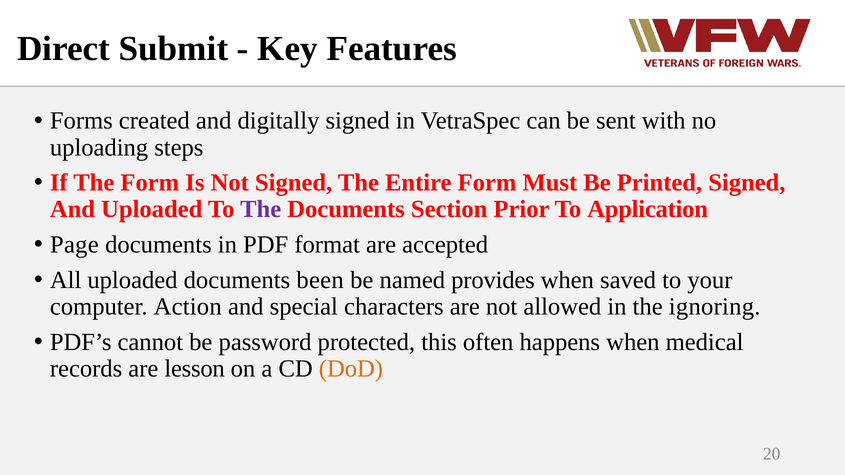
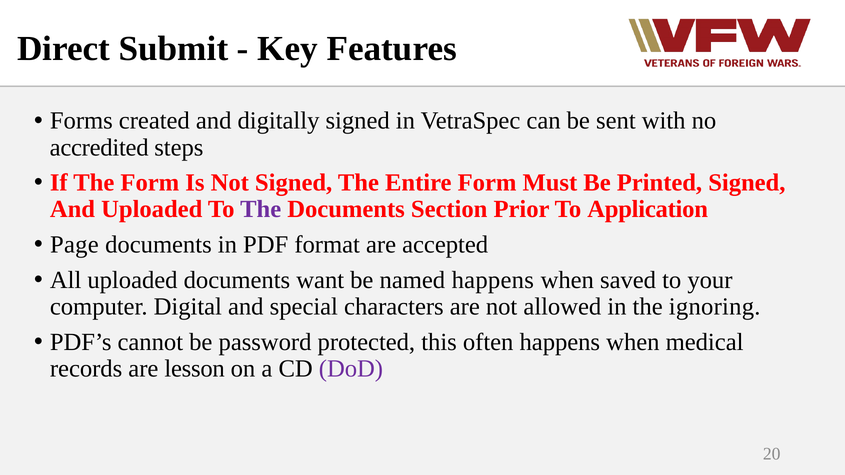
uploading: uploading -> accredited (99, 148)
been: been -> want (320, 280)
named provides: provides -> happens (493, 280)
Action: Action -> Digital (188, 307)
DoD colour: orange -> purple (351, 369)
